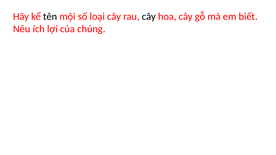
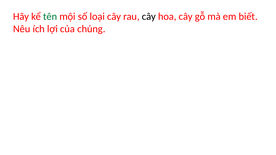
tên colour: black -> green (50, 17)
